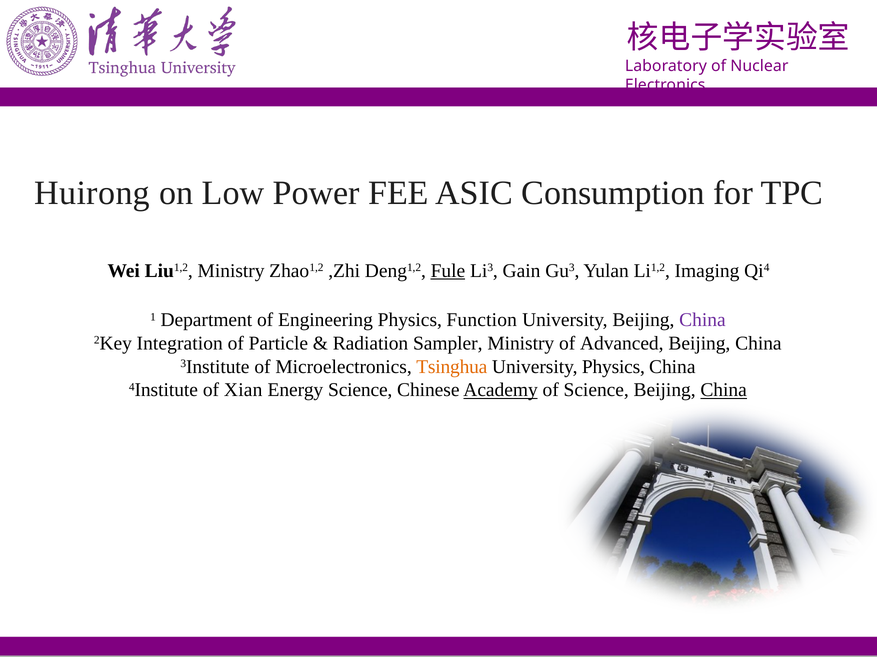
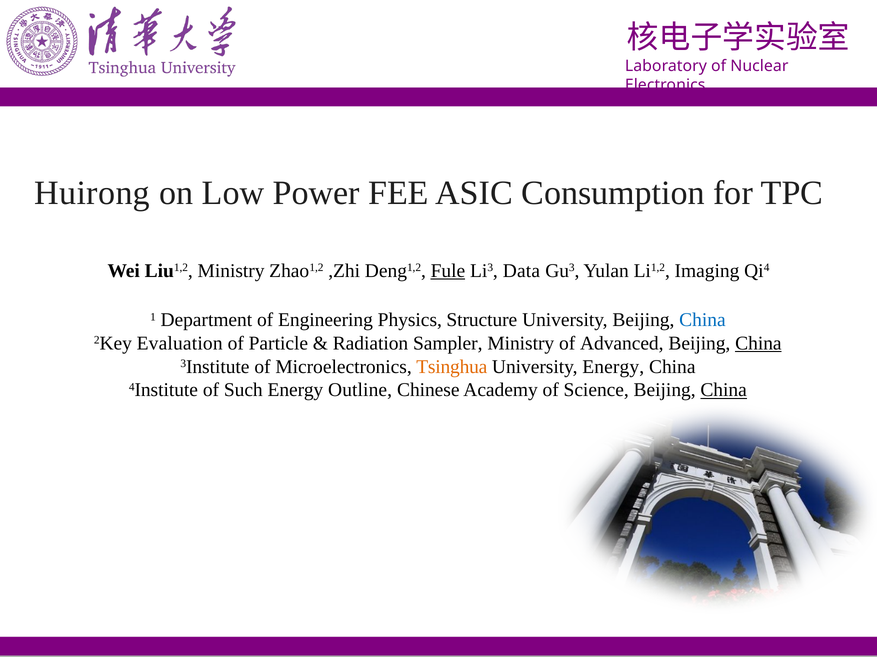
Gain: Gain -> Data (521, 271)
Function: Function -> Structure (482, 320)
China colour: purple -> blue (702, 320)
Integration: Integration -> Evaluation (180, 344)
China underline: none -> present (758, 344)
University Physics: Physics -> Energy (613, 367)
Xian: Xian -> Such (243, 390)
Energy Science: Science -> Outline (360, 390)
Academy underline: present -> none (501, 390)
